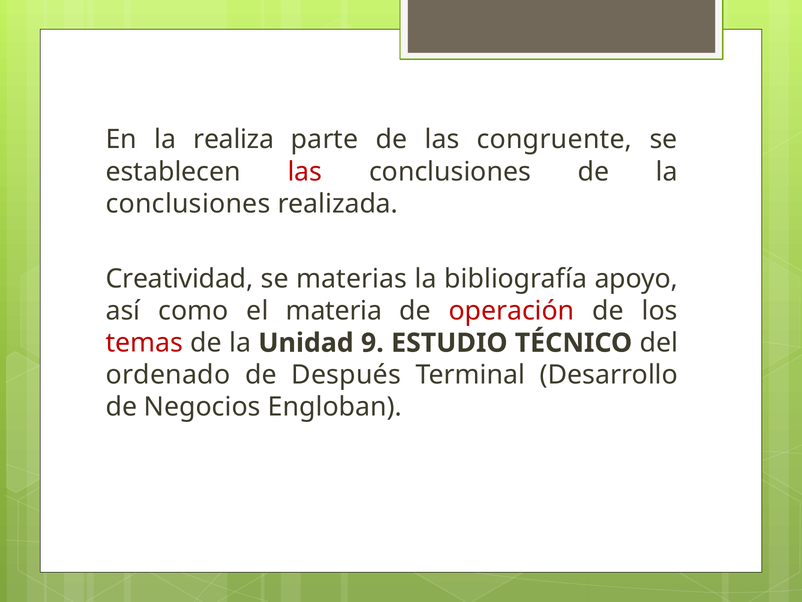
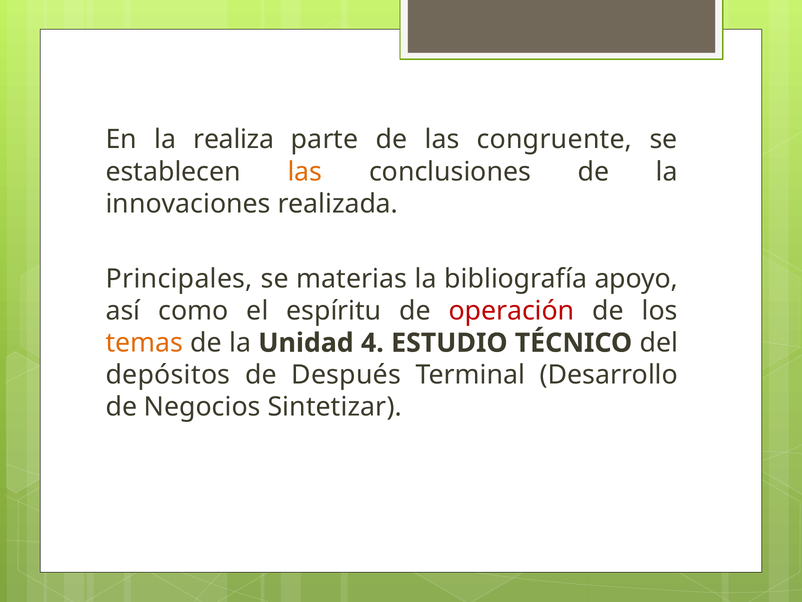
las colour: red -> orange (305, 172)
conclusiones: conclusiones -> innovaciones (188, 204)
Creatividad: Creatividad -> Principales (179, 279)
materia: materia -> espíritu (334, 311)
temas colour: red -> orange (144, 343)
9: 9 -> 4 (372, 343)
ordenado: ordenado -> depósitos (168, 375)
Engloban: Engloban -> Sintetizar (335, 407)
